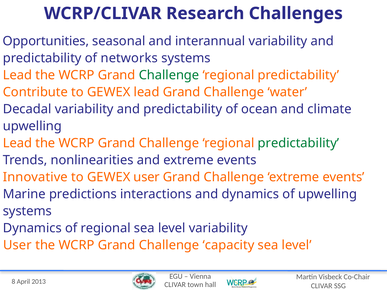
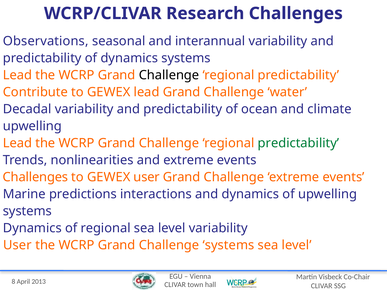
Opportunities: Opportunities -> Observations (46, 41)
of networks: networks -> dynamics (129, 58)
Challenge colour: green -> black (169, 75)
Innovative: Innovative -> Challenges (35, 177)
Challenge capacity: capacity -> systems (228, 245)
